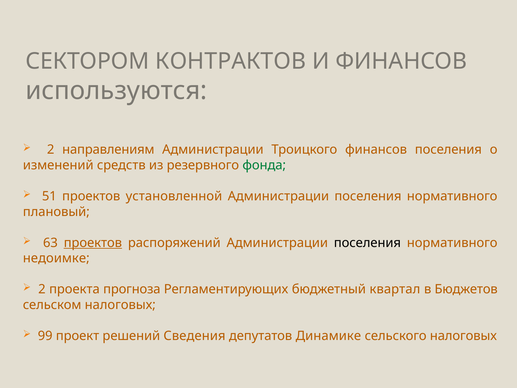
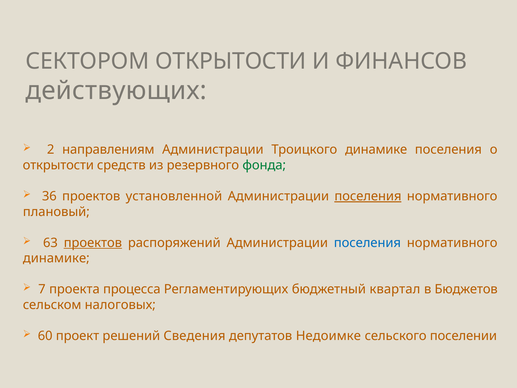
СЕКТОРОМ КОНТРАКТОВ: КОНТРАКТОВ -> ОТКРЫТОСТИ (231, 61)
используются: используются -> действующих (116, 91)
Троицкого финансов: финансов -> динамике (376, 150)
изменений: изменений -> открытости (58, 165)
51: 51 -> 36 (49, 196)
поселения underline: none -> present (368, 196)
поселения colour: black -> blue (367, 243)
недоимке: недоимке -> динамике (56, 258)
2: 2 -> 7 (42, 289)
прогноза: прогноза -> процесса (132, 289)
99: 99 -> 60 (45, 336)
Динамике: Динамике -> Недоимке (328, 336)
сельского налоговых: налоговых -> поселении (463, 336)
